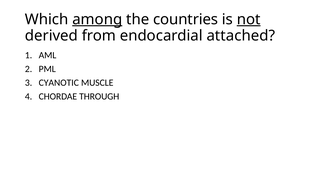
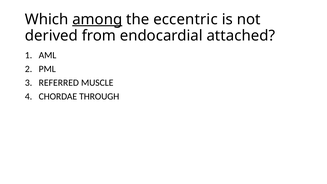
countries: countries -> eccentric (185, 19)
not underline: present -> none (249, 19)
CYANOTIC: CYANOTIC -> REFERRED (59, 83)
